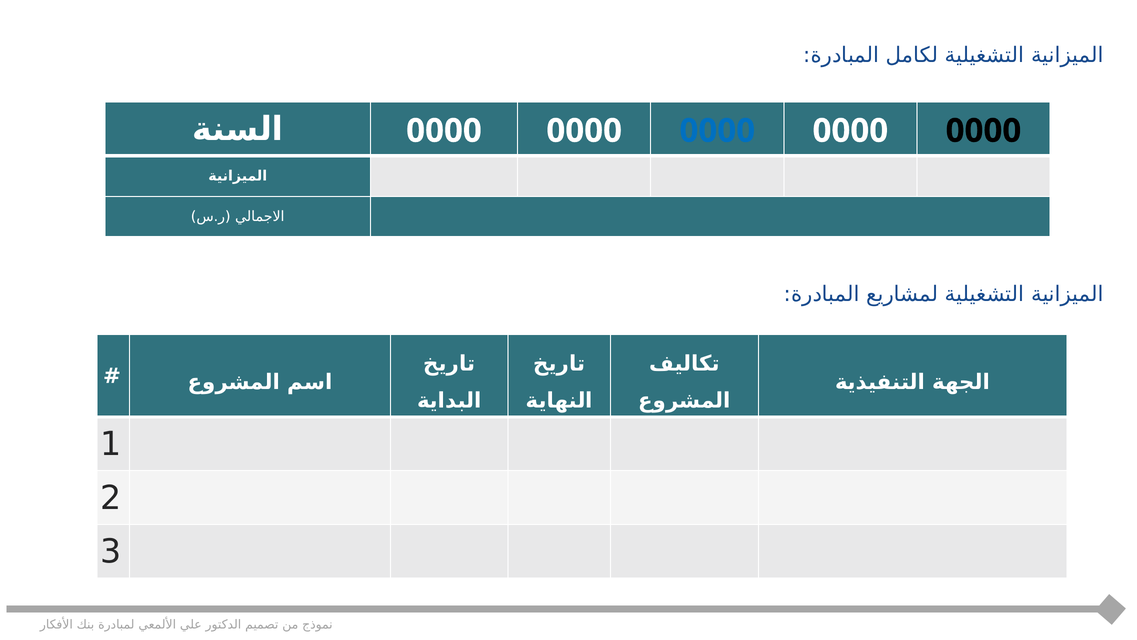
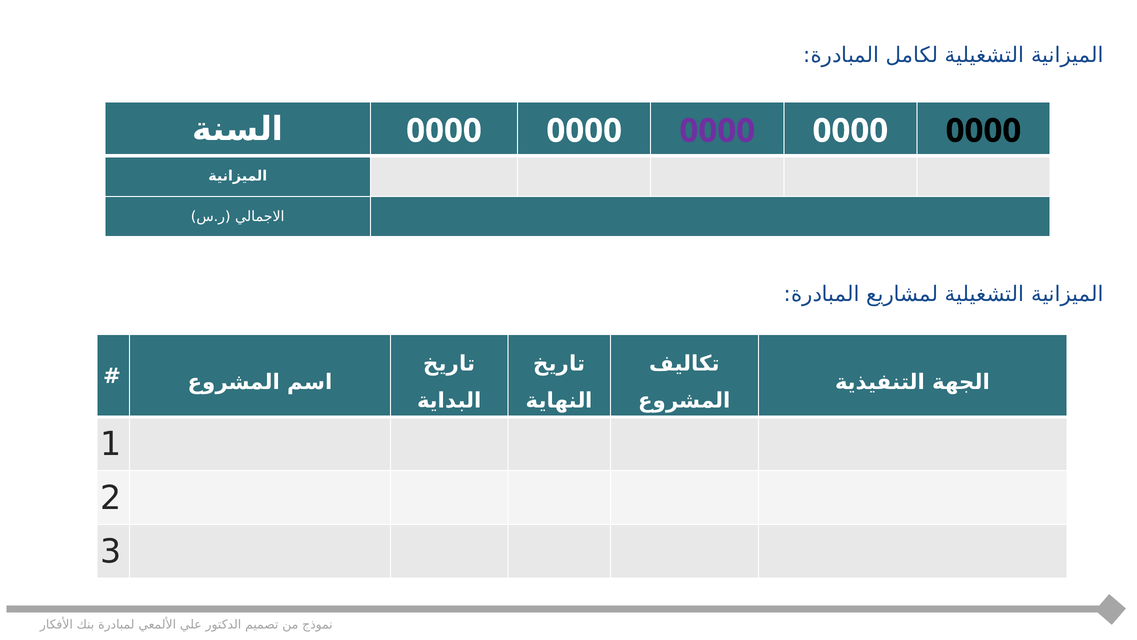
0000 colour: blue -> purple (717, 131)
